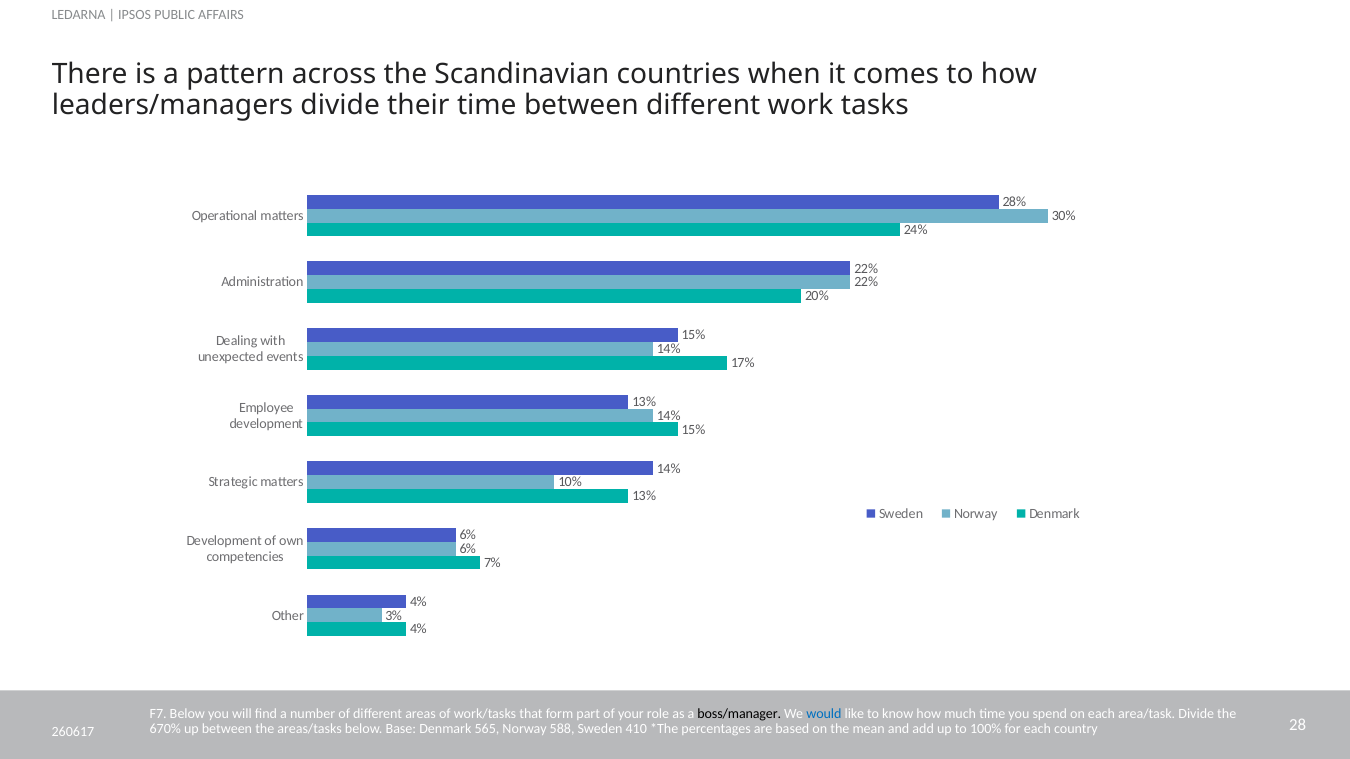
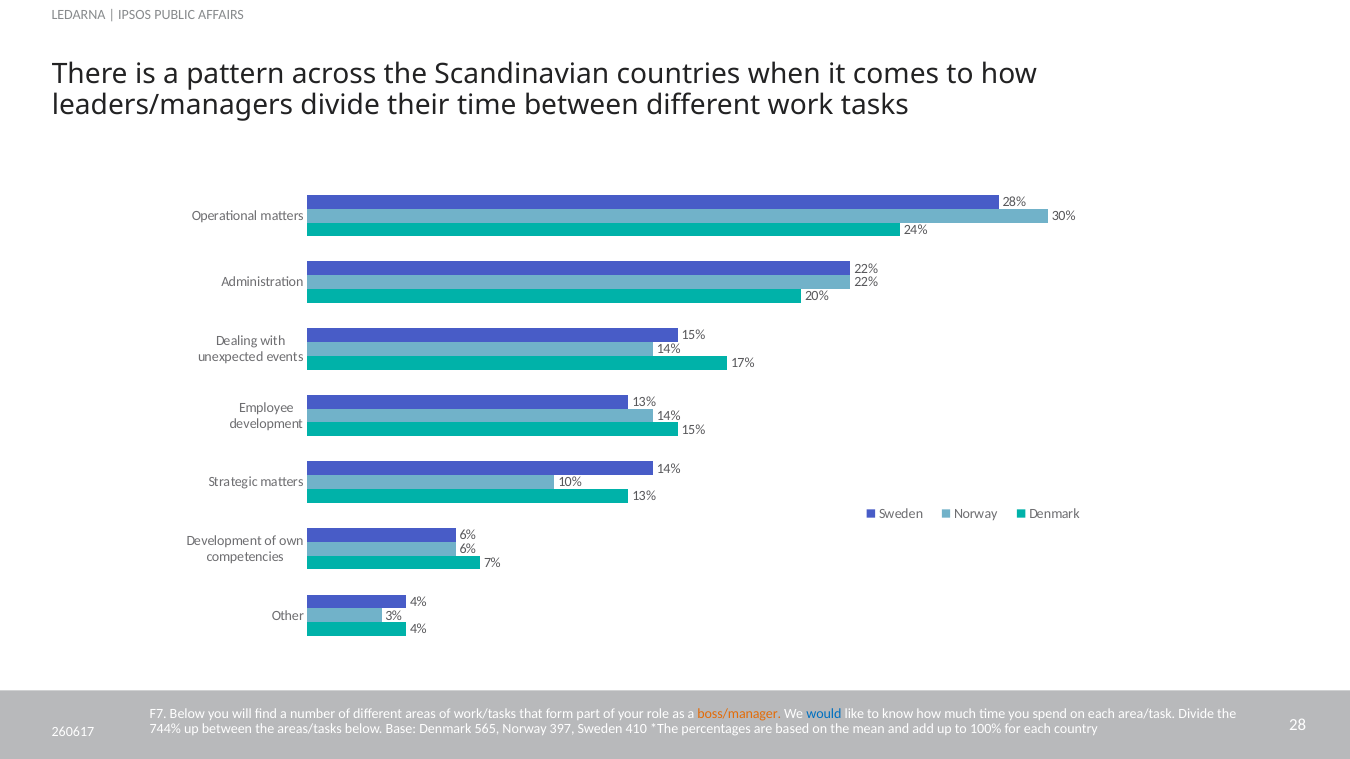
boss/manager colour: black -> orange (739, 714)
670%: 670% -> 744% (165, 729)
588: 588 -> 397 (562, 729)
